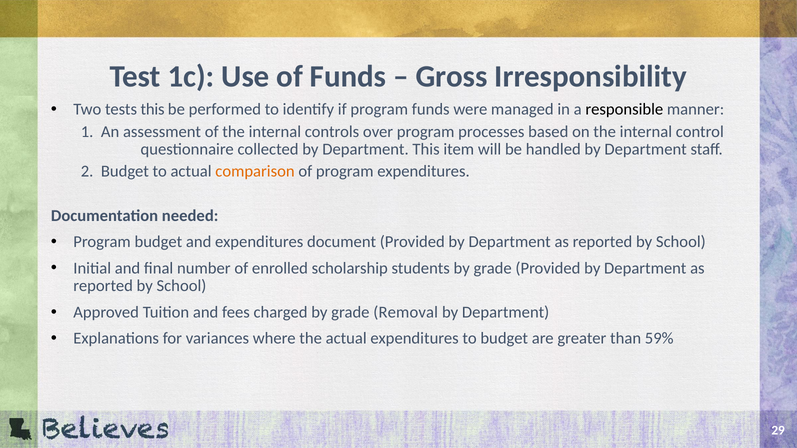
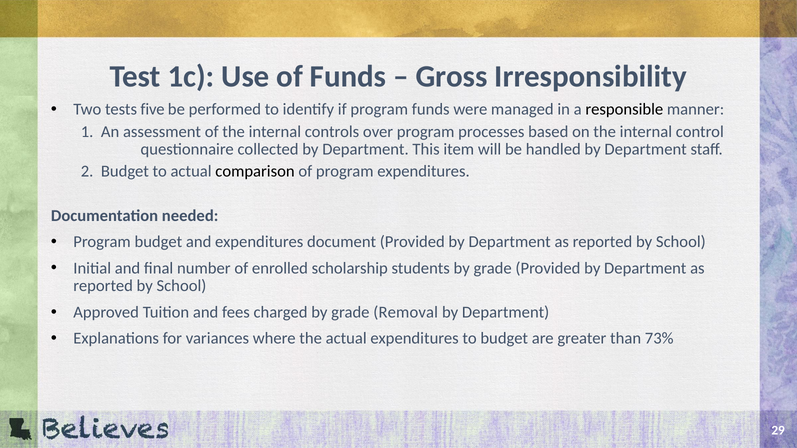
tests this: this -> five (153, 110)
comparison colour: orange -> black (255, 172)
59%: 59% -> 73% (659, 339)
